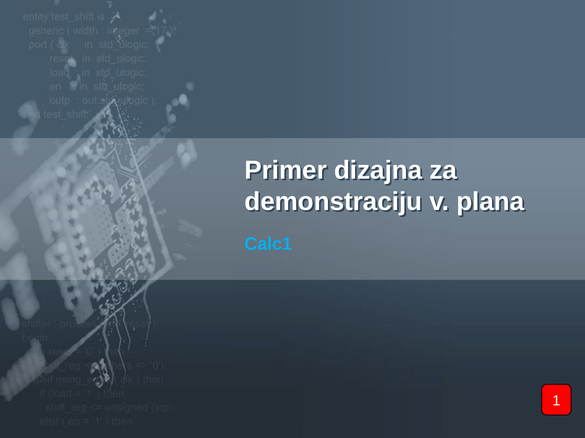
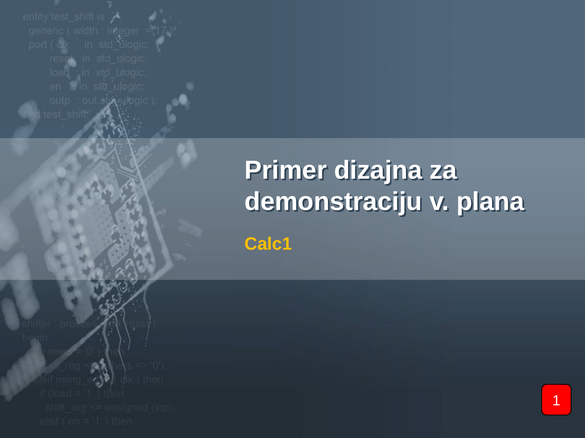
Calc1 colour: light blue -> yellow (268, 244)
